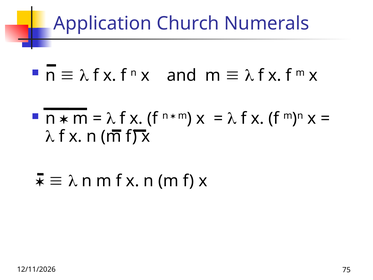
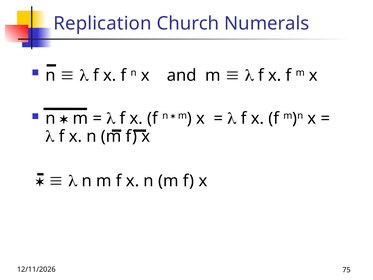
Application: Application -> Replication (103, 23)
